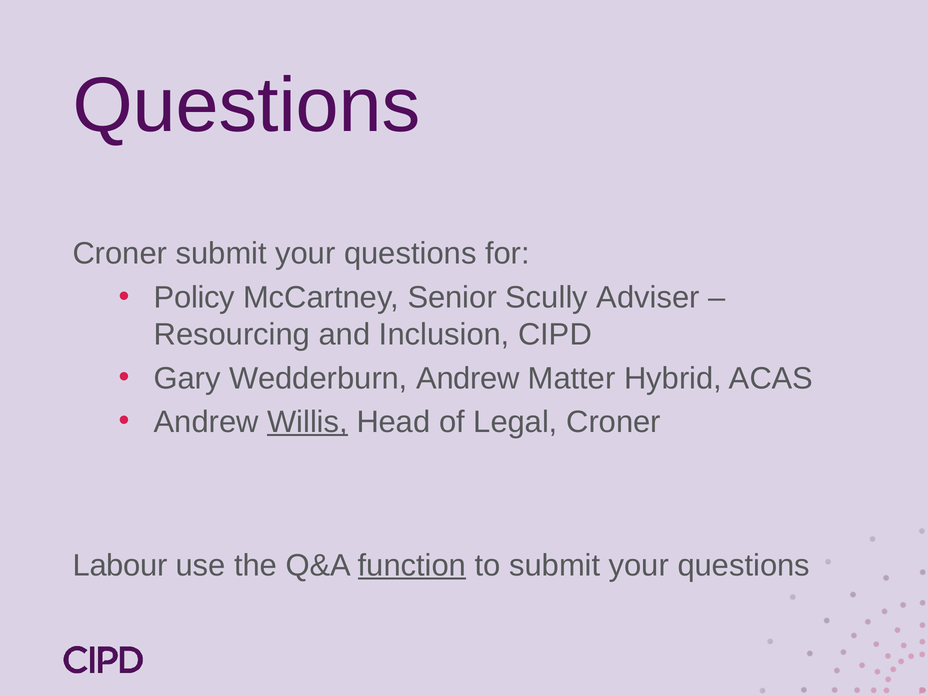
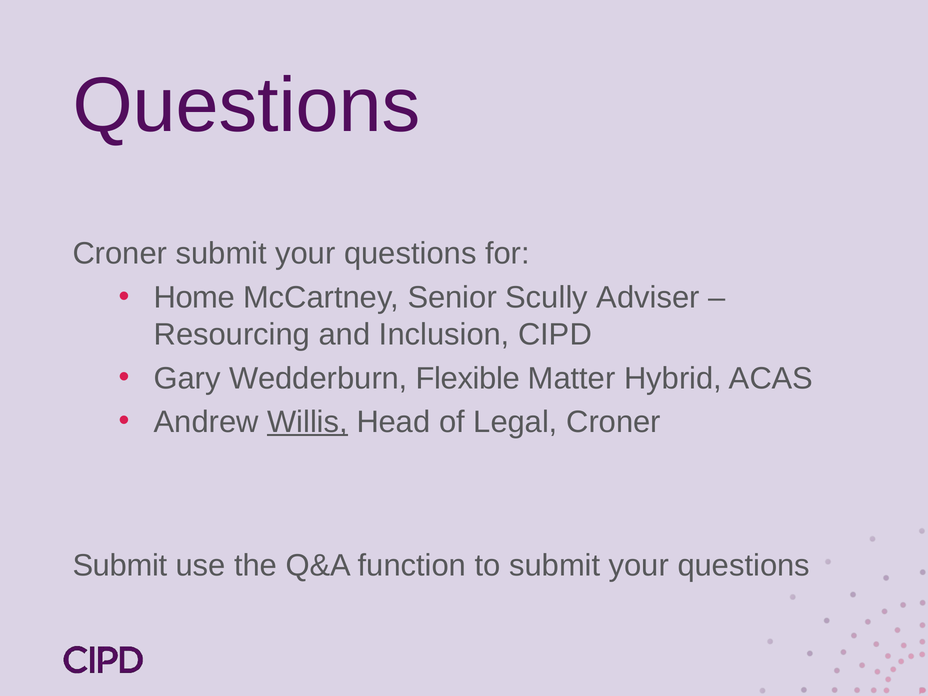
Policy: Policy -> Home (194, 298)
Wedderburn Andrew: Andrew -> Flexible (468, 378)
Labour: Labour -> Submit (120, 565)
function underline: present -> none (412, 565)
